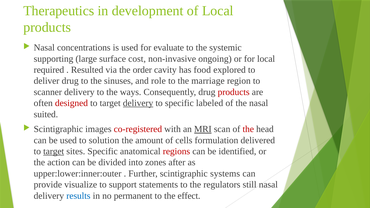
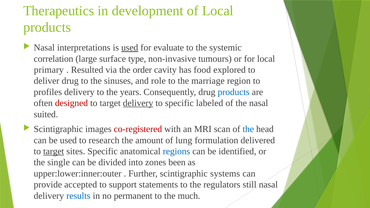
concentrations: concentrations -> interpretations (84, 48)
used underline: none -> present (130, 48)
supporting: supporting -> correlation (54, 59)
cost: cost -> type (137, 59)
ongoing: ongoing -> tumours (215, 59)
required: required -> primary (49, 70)
scanner: scanner -> profiles (48, 92)
ways: ways -> years (131, 92)
products colour: red -> blue (234, 92)
MRI underline: present -> none (203, 129)
the colour: red -> blue (248, 129)
solution: solution -> research (104, 140)
cells: cells -> lung (184, 140)
regions colour: red -> blue (176, 151)
action: action -> single (59, 163)
after: after -> been (177, 163)
visualize: visualize -> accepted (81, 185)
effect: effect -> much (189, 196)
